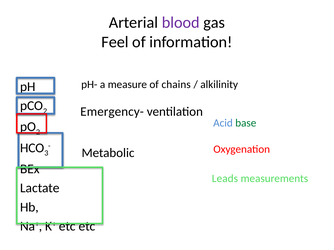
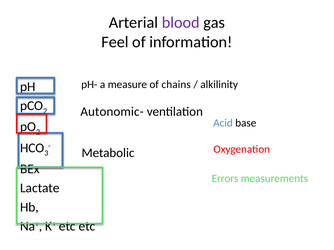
Emergency-: Emergency- -> Autonomic- (112, 112)
base colour: green -> black (246, 123)
Leads: Leads -> Errors (225, 179)
